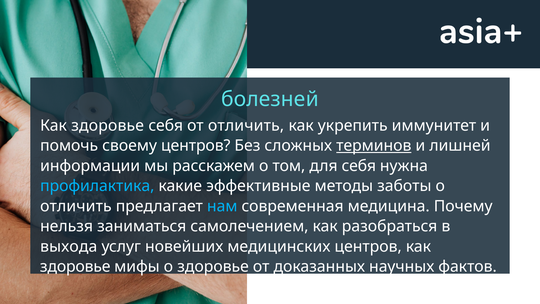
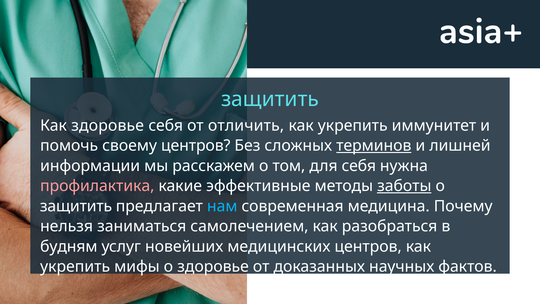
болезней: болезней -> защитить (270, 99)
профилактика colour: light blue -> pink (97, 186)
заботы underline: none -> present (404, 186)
отличить: отличить -> защитить (76, 206)
выхода: выхода -> будням (69, 246)
здоровье: здоровье -> укрепить (75, 267)
